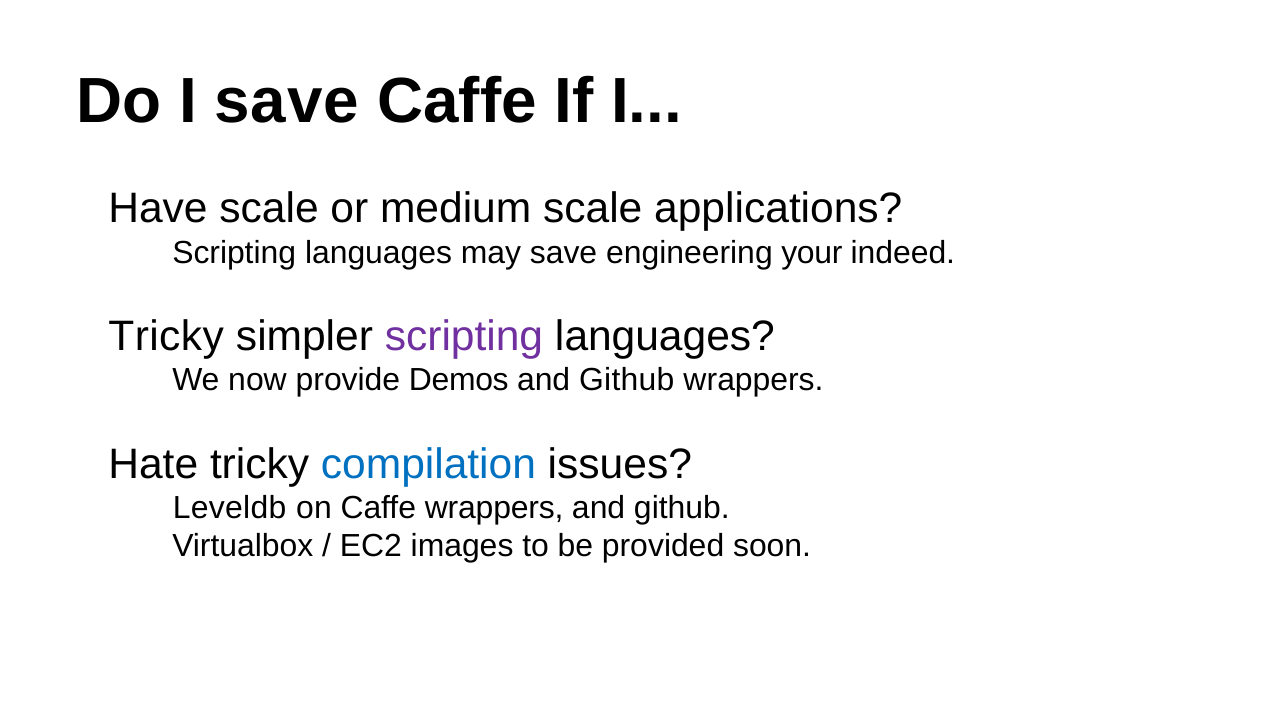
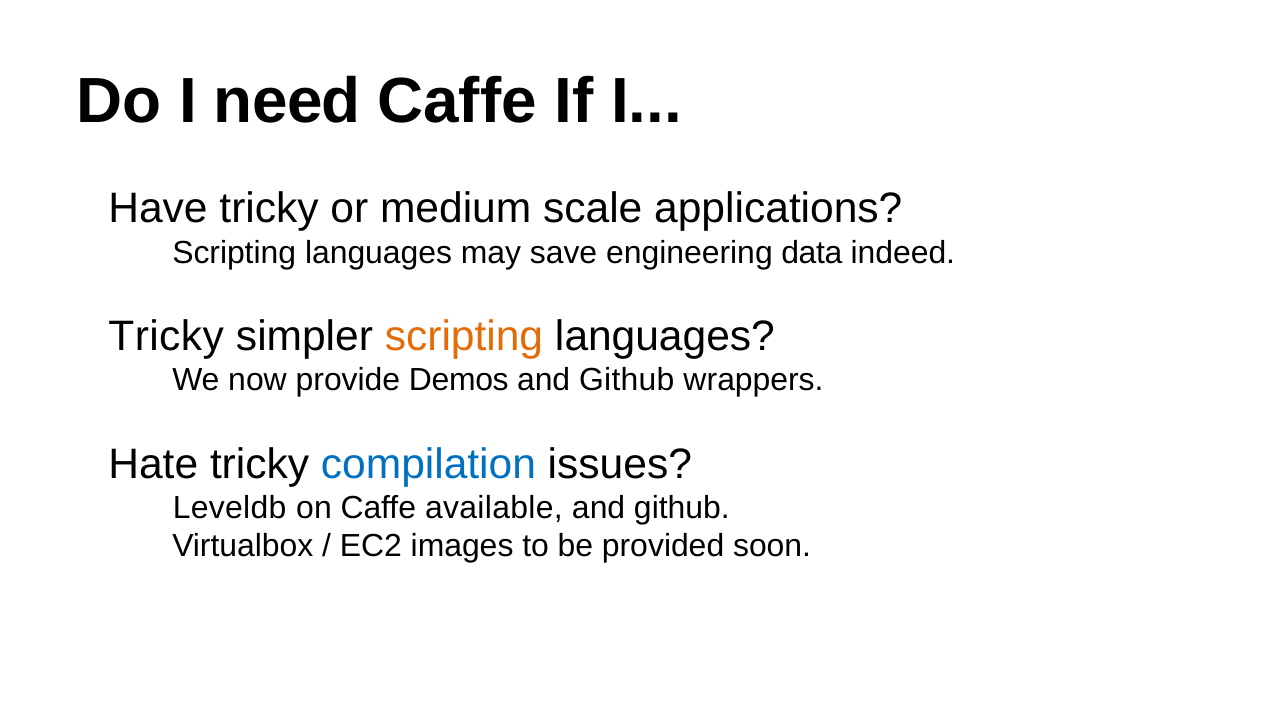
I save: save -> need (287, 102)
Have scale: scale -> tricky (269, 209)
your: your -> data (812, 253)
scripting colour: purple -> orange (464, 336)
Caffe wrappers: wrappers -> available (494, 508)
